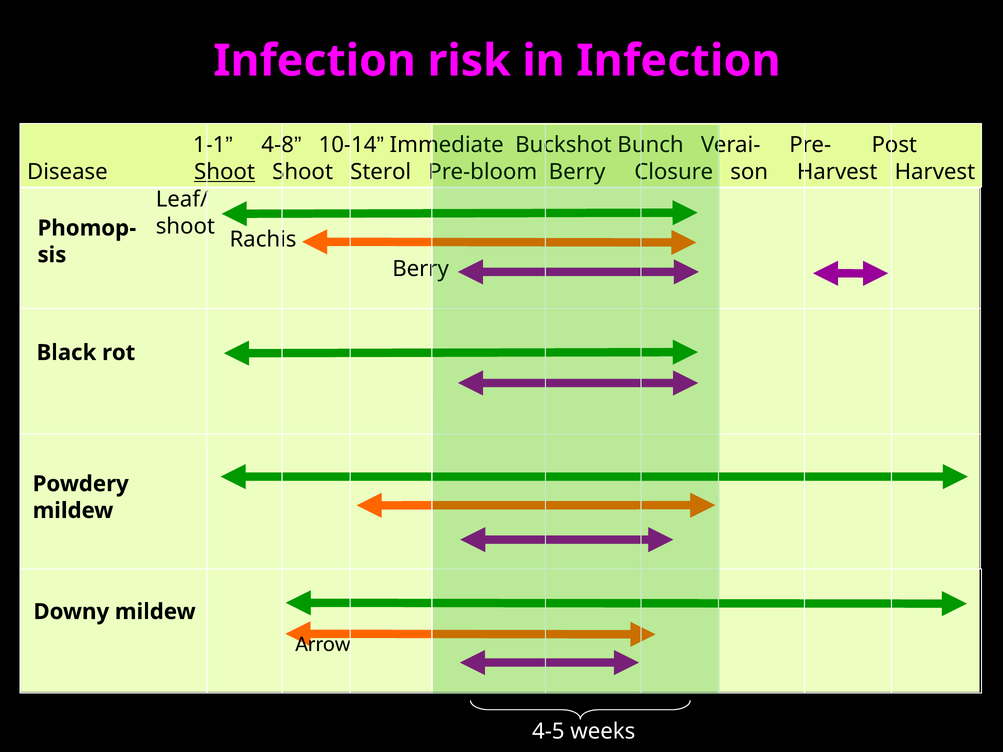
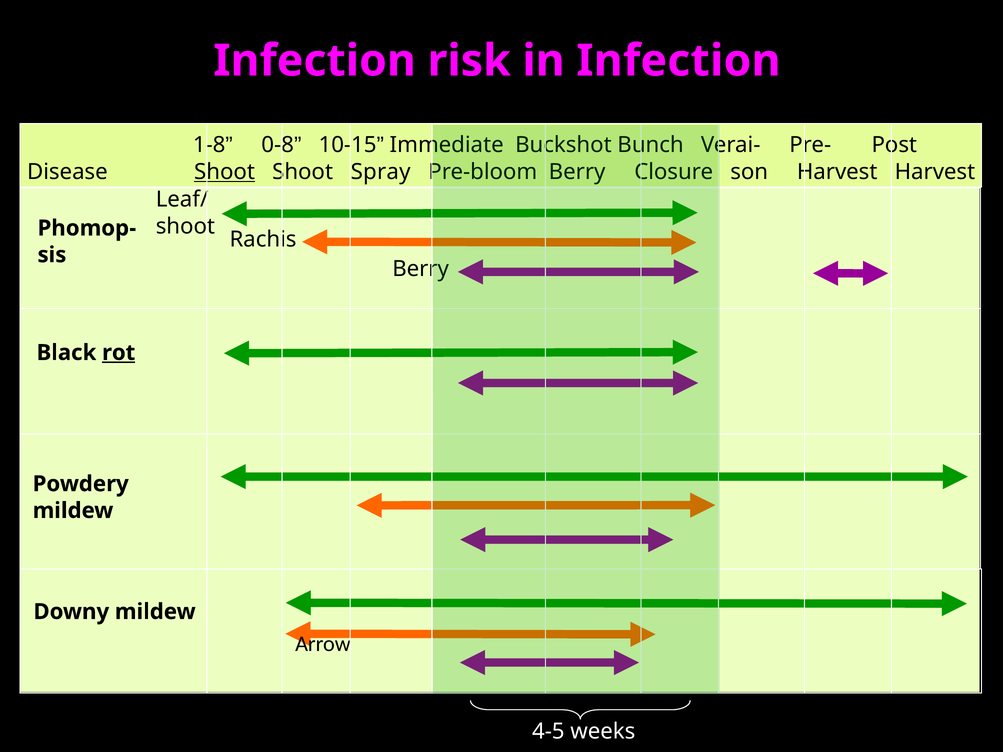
1-1: 1-1 -> 1-8 (209, 145)
4-8: 4-8 -> 0-8 (278, 145)
10-14: 10-14 -> 10-15 (348, 145)
Sterol: Sterol -> Spray (381, 172)
rot underline: none -> present (119, 353)
